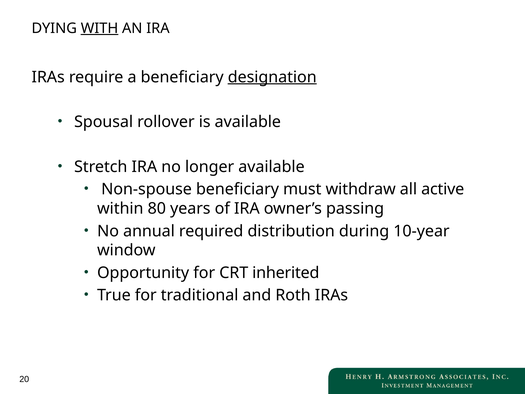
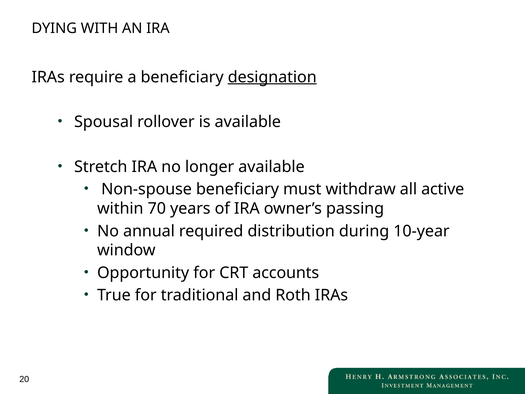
WITH underline: present -> none (100, 28)
80: 80 -> 70 (157, 208)
inherited: inherited -> accounts (286, 273)
